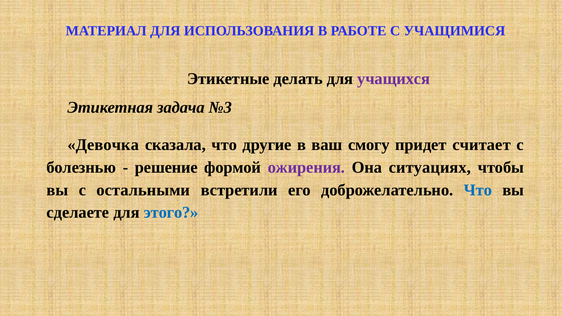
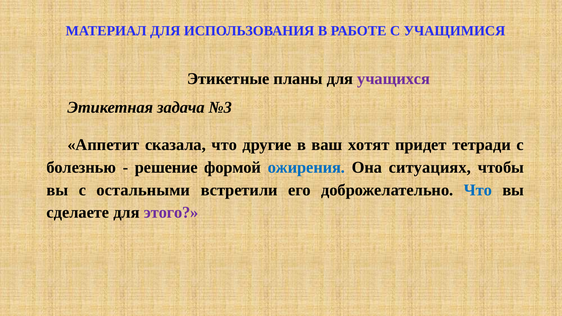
делать: делать -> планы (298, 79)
Девочка: Девочка -> Аппетит (103, 145)
смогу: смогу -> хотят (369, 145)
считает: считает -> тетради (482, 145)
ожирения colour: purple -> blue (306, 167)
этого colour: blue -> purple (171, 213)
